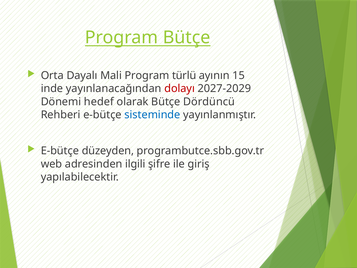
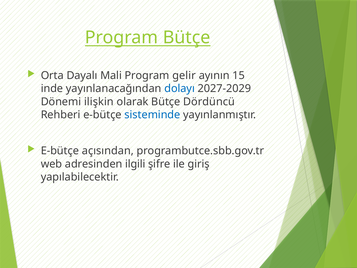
türlü: türlü -> gelir (184, 75)
dolayı colour: red -> blue (180, 89)
hedef: hedef -> ilişkin (99, 102)
düzeyden: düzeyden -> açısından (108, 151)
